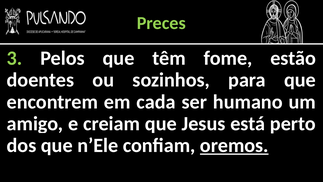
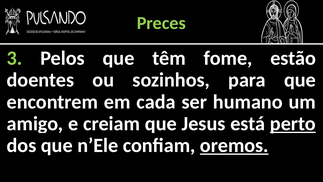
perto underline: none -> present (293, 123)
